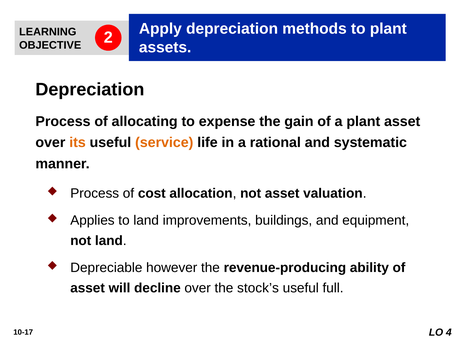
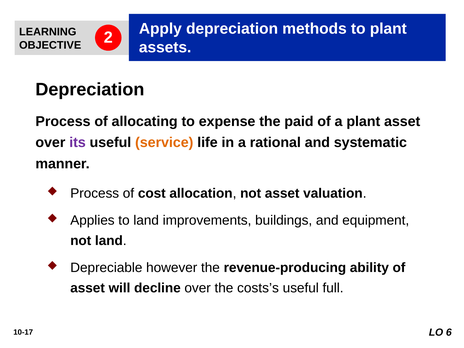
gain: gain -> paid (299, 121)
its colour: orange -> purple (78, 143)
stock’s: stock’s -> costs’s (258, 288)
4: 4 -> 6 (449, 332)
